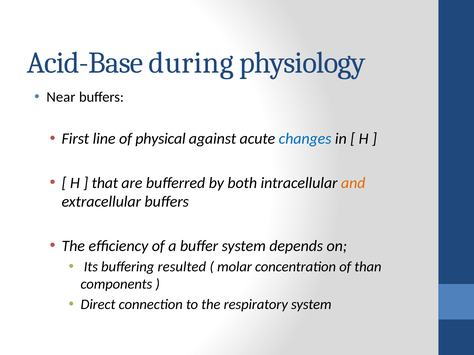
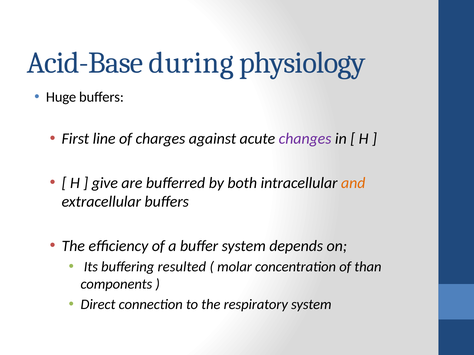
Near: Near -> Huge (61, 97)
physical: physical -> charges (160, 139)
changes colour: blue -> purple (305, 139)
that: that -> give (105, 183)
